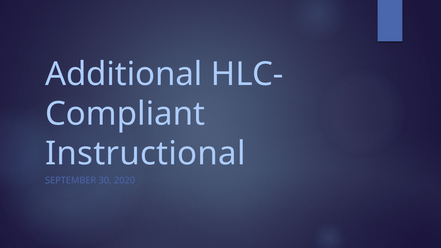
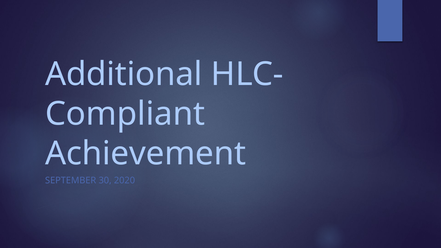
Instructional: Instructional -> Achievement (146, 154)
